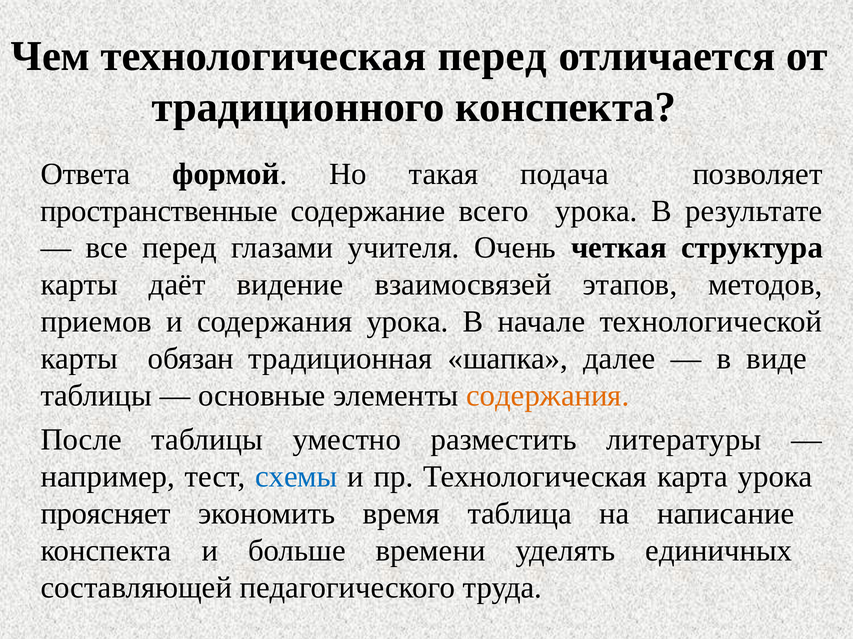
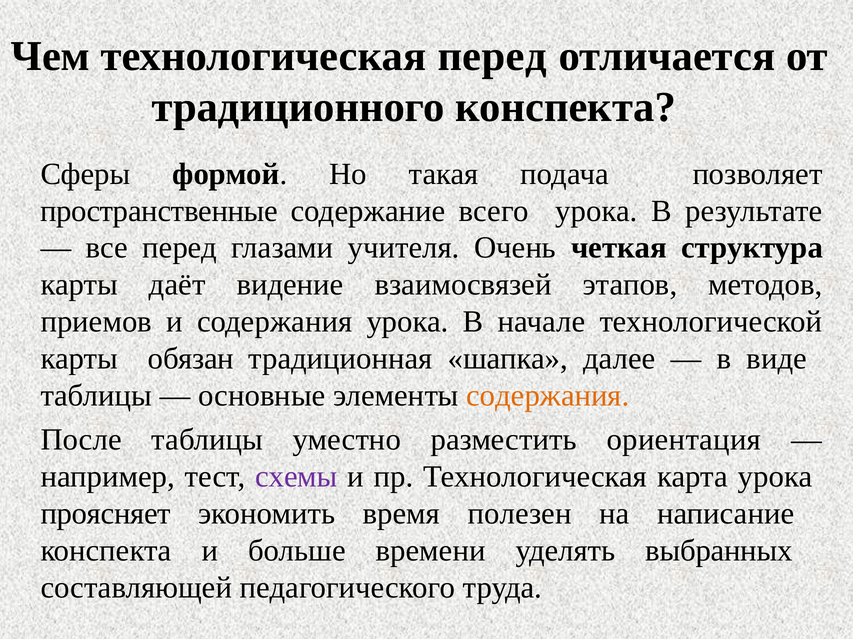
Ответа: Ответа -> Сферы (85, 174)
литературы: литературы -> ориентация (684, 440)
схемы colour: blue -> purple (296, 477)
таблица: таблица -> полезен (520, 514)
единичных: единичных -> выбранных (719, 551)
